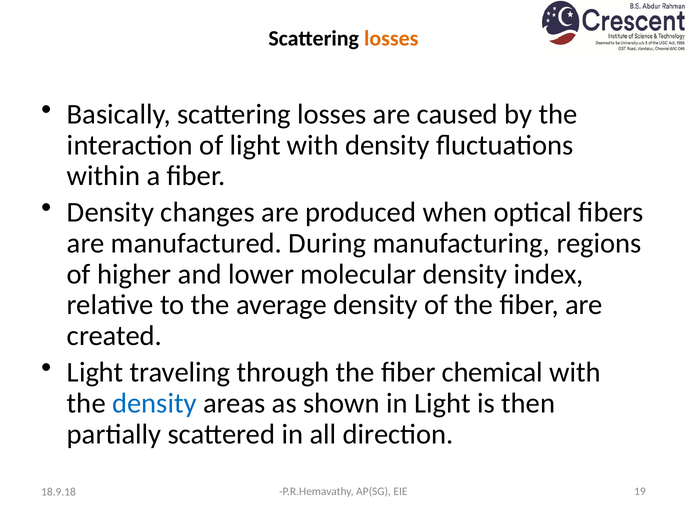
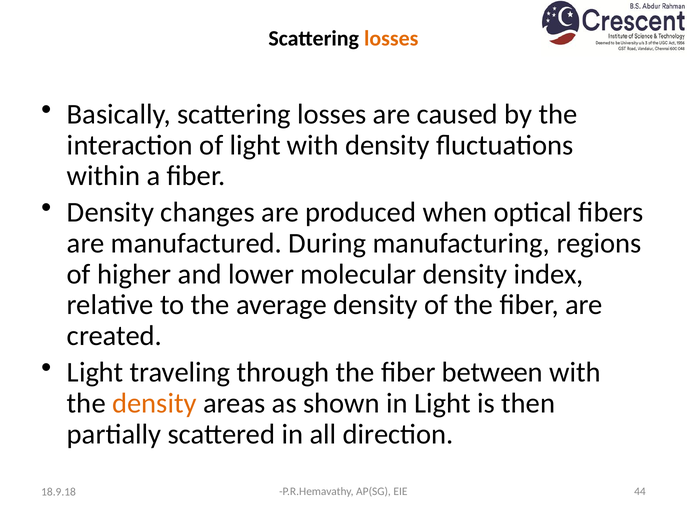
chemical: chemical -> between (492, 373)
density colour: blue -> orange (154, 403)
19: 19 -> 44 (640, 492)
